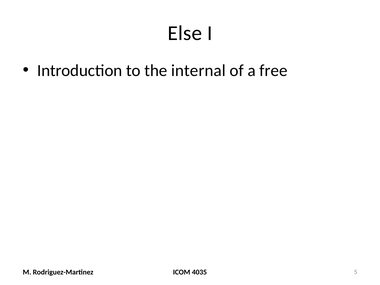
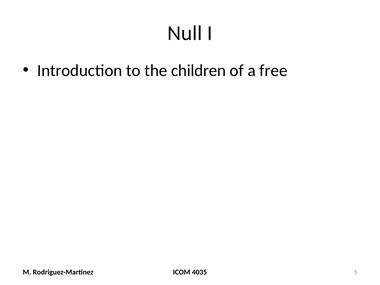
Else: Else -> Null (185, 33)
internal: internal -> children (199, 70)
